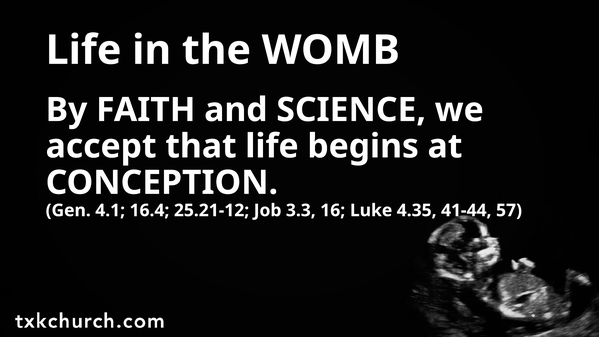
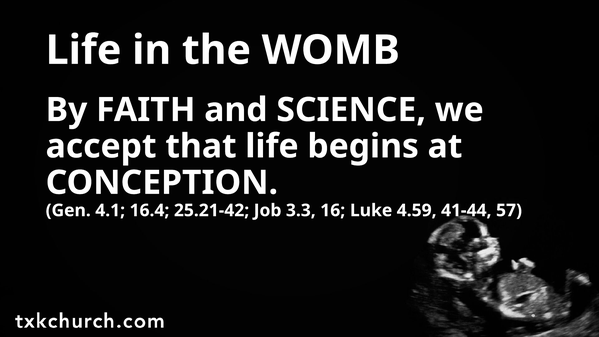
25.21-12: 25.21-12 -> 25.21-42 (212, 210)
4.35: 4.35 -> 4.59 (417, 210)
